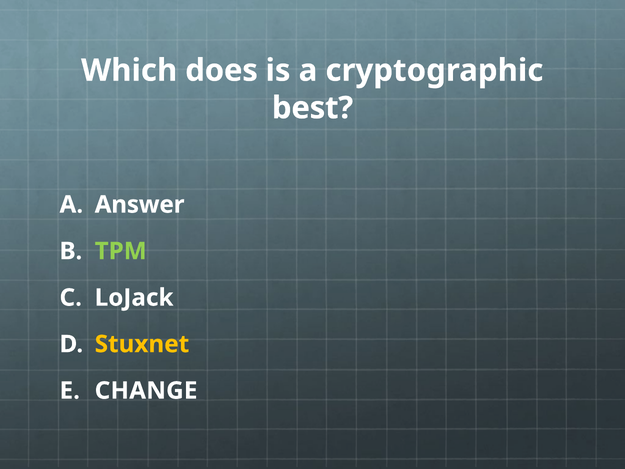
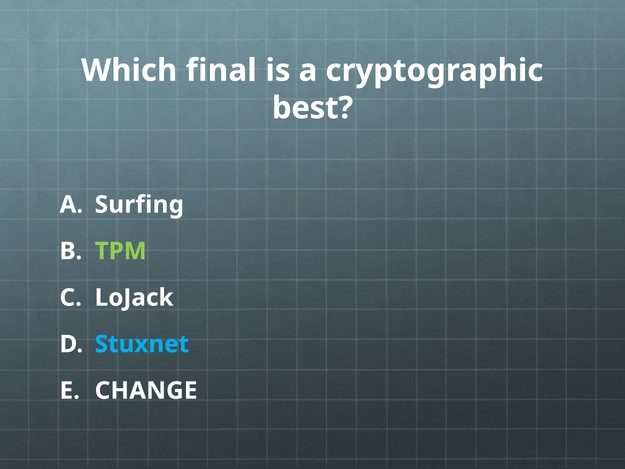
does: does -> final (221, 70)
Answer: Answer -> Surfing (139, 205)
Stuxnet colour: yellow -> light blue (142, 344)
